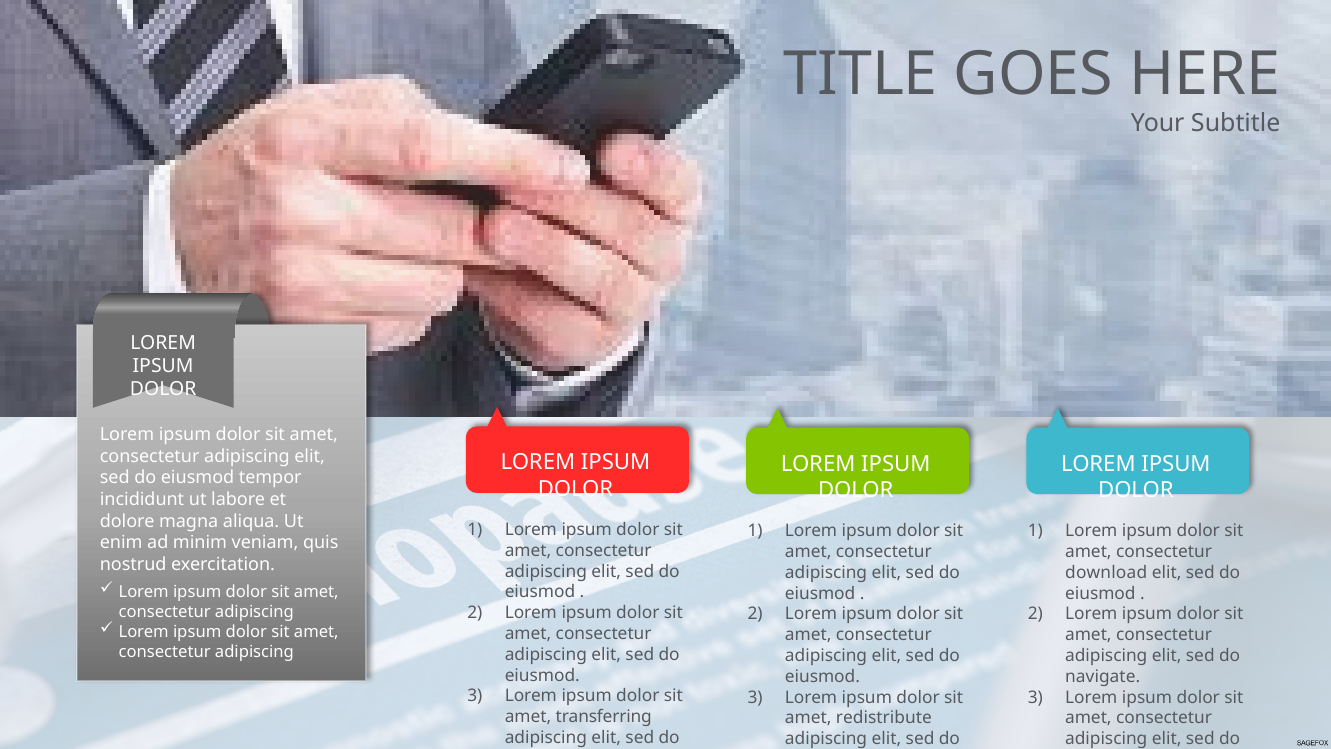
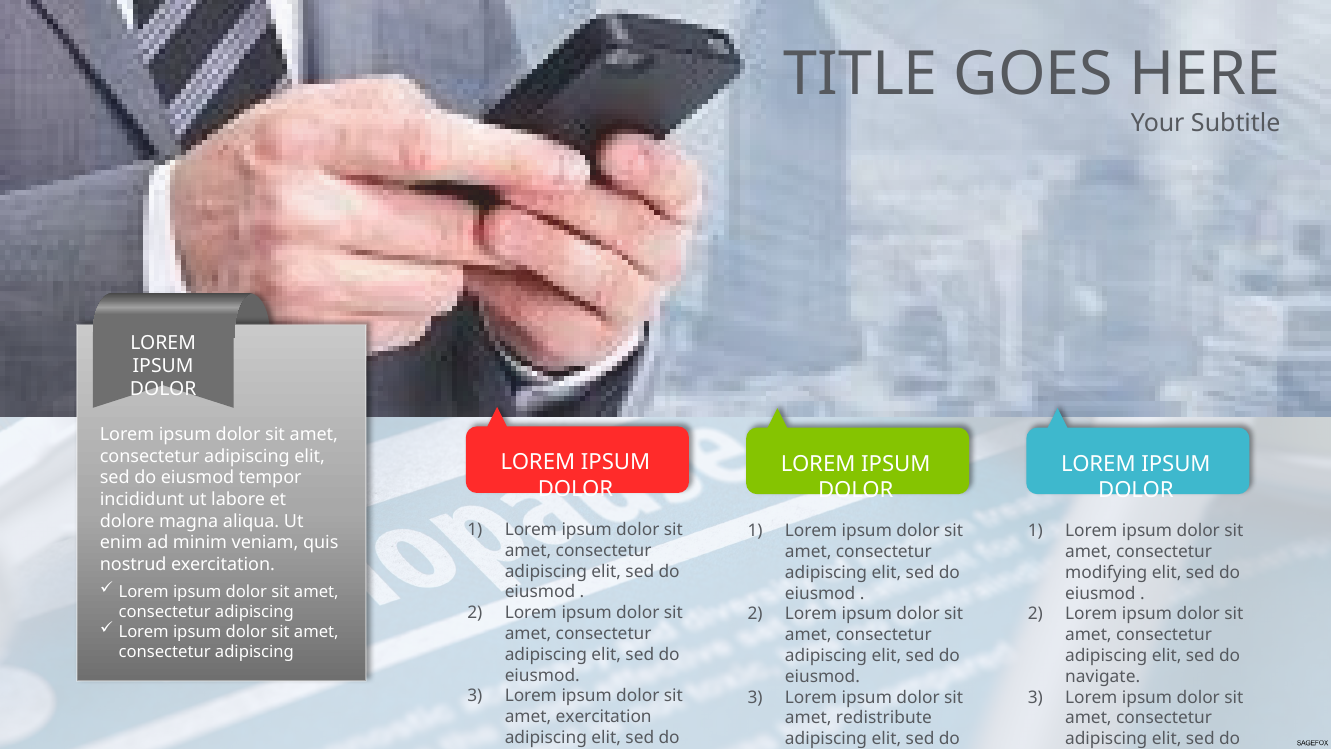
download: download -> modifying (1106, 572)
amet transferring: transferring -> exercitation (604, 717)
